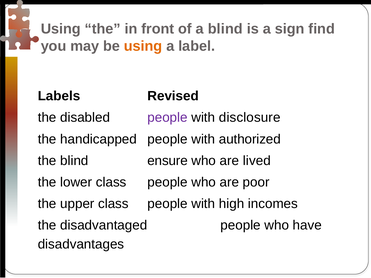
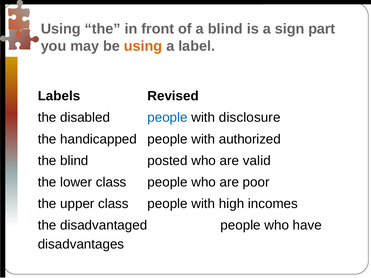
find: find -> part (322, 29)
people colour: purple -> blue (168, 118)
ensure: ensure -> posted (168, 161)
lived: lived -> valid (257, 161)
